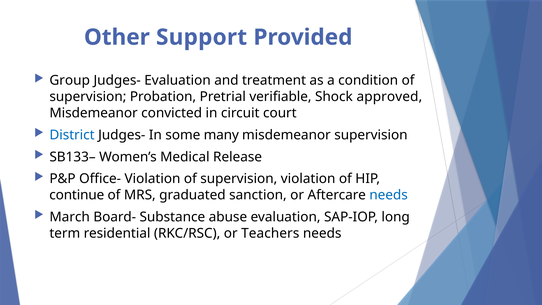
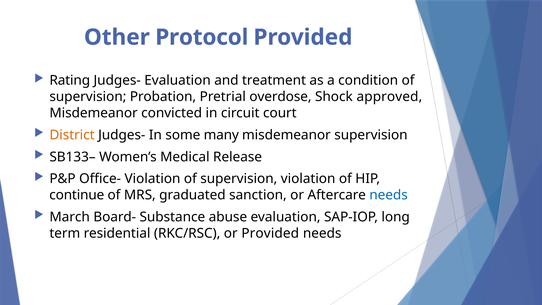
Support: Support -> Protocol (202, 37)
Group: Group -> Rating (70, 80)
verifiable: verifiable -> overdose (280, 97)
District colour: blue -> orange (72, 135)
or Teachers: Teachers -> Provided (270, 233)
